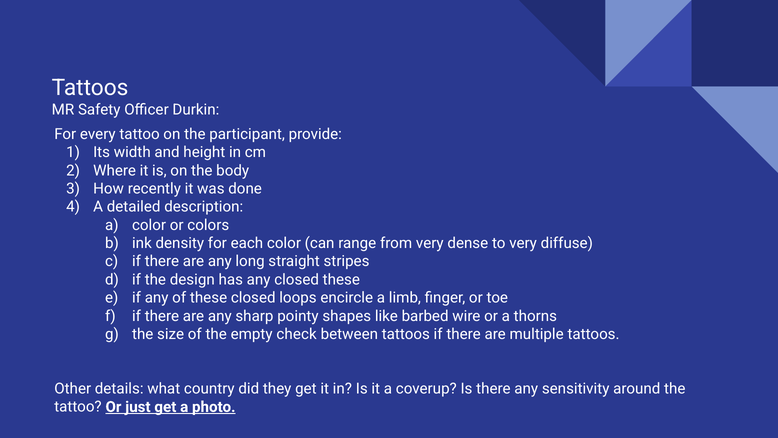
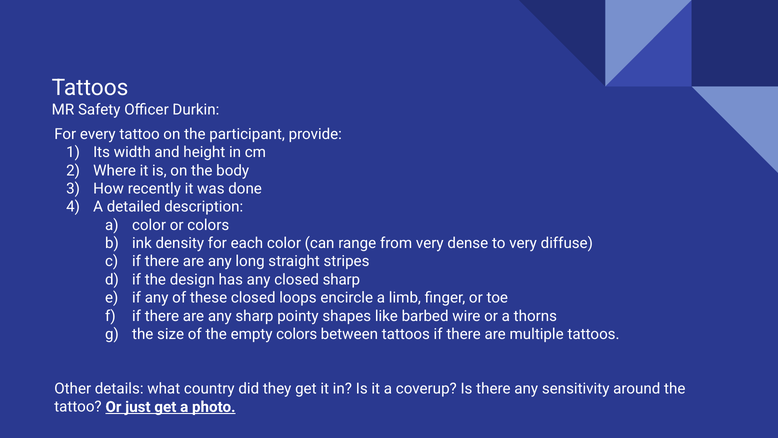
closed these: these -> sharp (341, 279)
empty check: check -> colors (297, 334)
